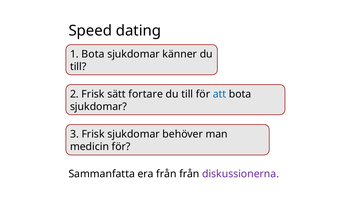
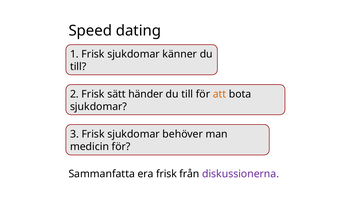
1 Bota: Bota -> Frisk (93, 54)
fortare: fortare -> händer (146, 94)
att colour: blue -> orange (220, 94)
era från: från -> frisk (166, 174)
